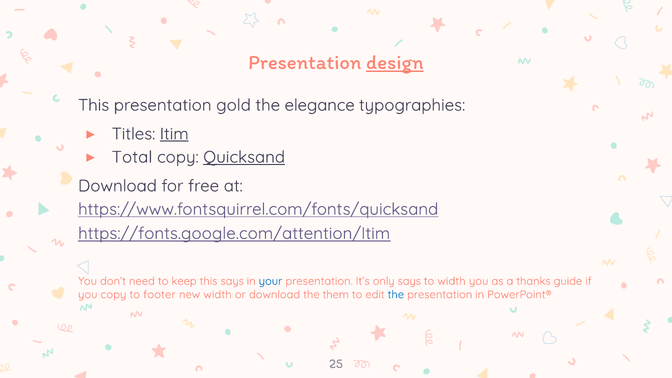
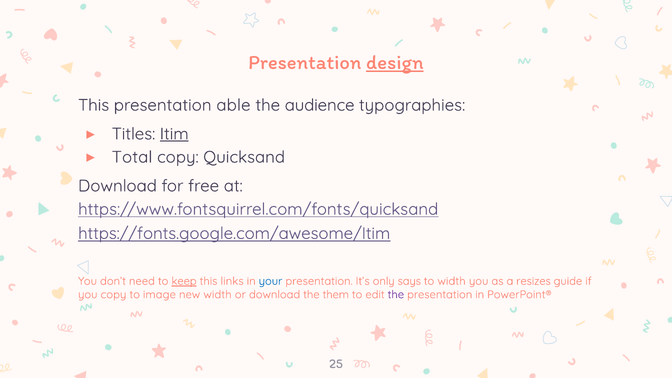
gold: gold -> able (233, 105)
elegance: elegance -> audience (320, 105)
Quicksand underline: present -> none (244, 157)
https://fonts.google.com/attention/Itim: https://fonts.google.com/attention/Itim -> https://fonts.google.com/awesome/Itim (234, 233)
keep underline: none -> present (184, 281)
this says: says -> links (232, 281)
thanks: thanks -> resizes (533, 281)
footer: footer -> image (159, 295)
the colour: blue -> purple (396, 295)
